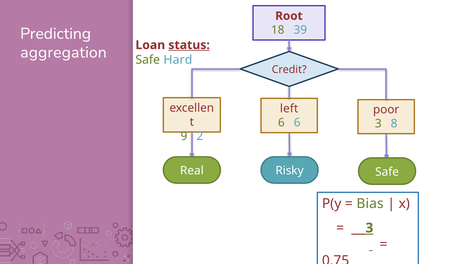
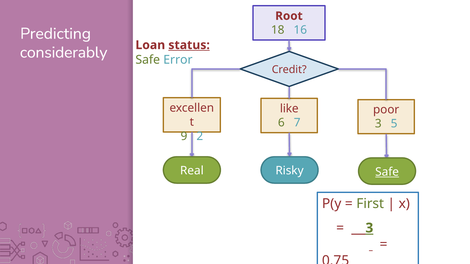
39: 39 -> 16 (300, 30)
aggregation: aggregation -> considerably (64, 52)
Hard: Hard -> Error (178, 60)
left: left -> like (289, 109)
6 6: 6 -> 7 (297, 123)
8: 8 -> 5 (394, 124)
Safe underline: none -> present (387, 172)
Bias: Bias -> First (370, 204)
